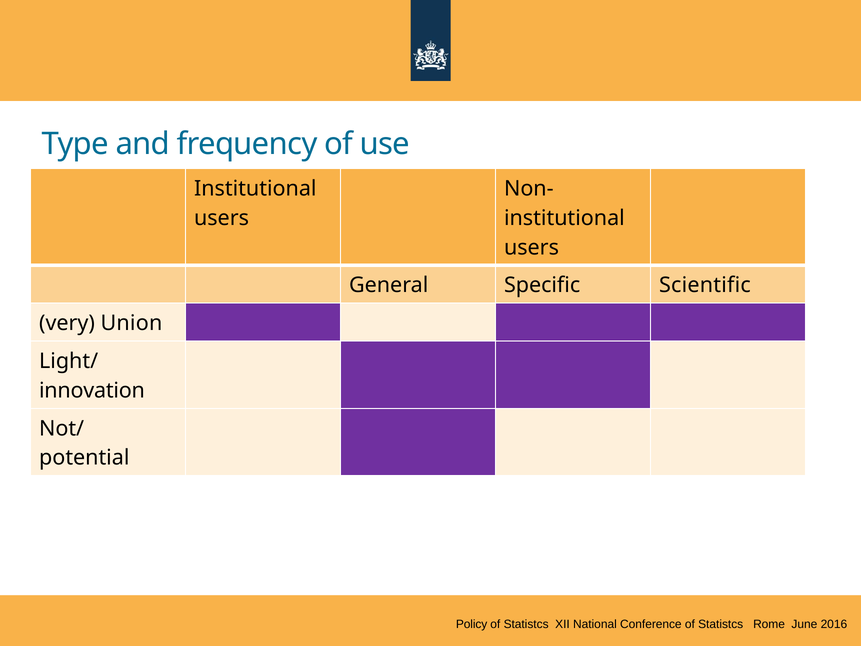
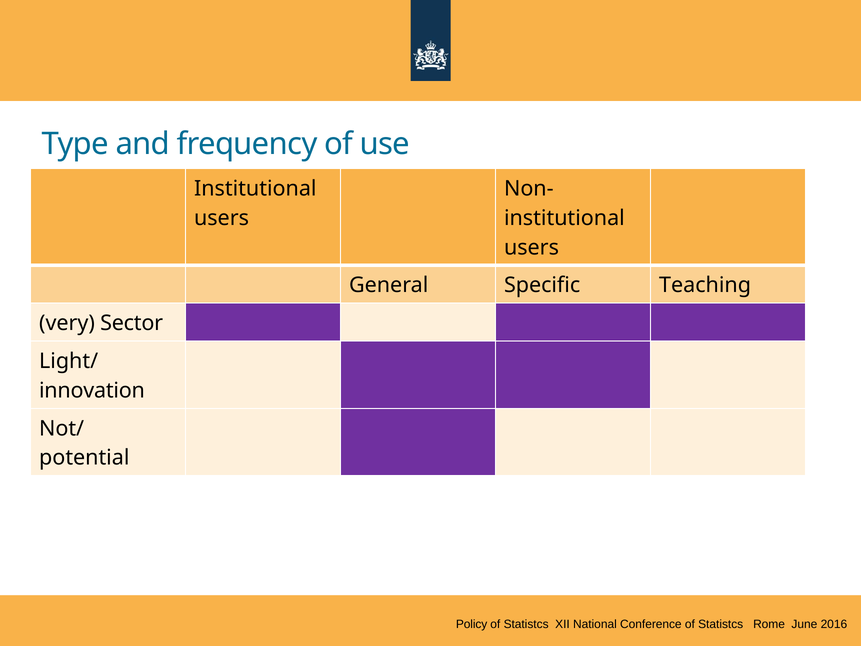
Scientific: Scientific -> Teaching (705, 285)
Union: Union -> Sector (132, 323)
